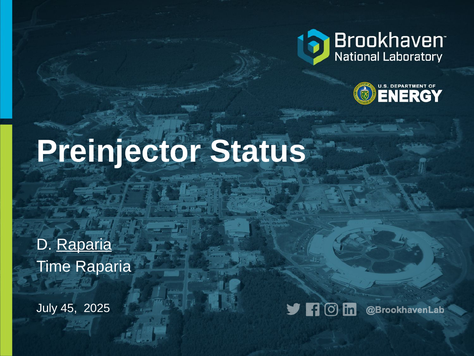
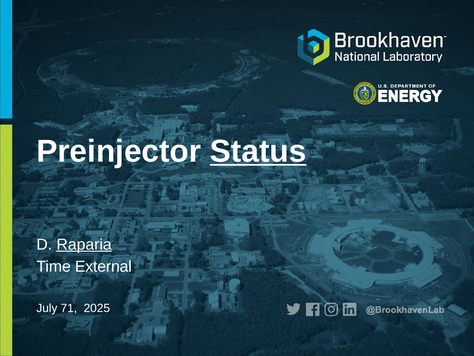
Status underline: none -> present (258, 151)
Time Raparia: Raparia -> External (103, 266)
45: 45 -> 71 (69, 308)
